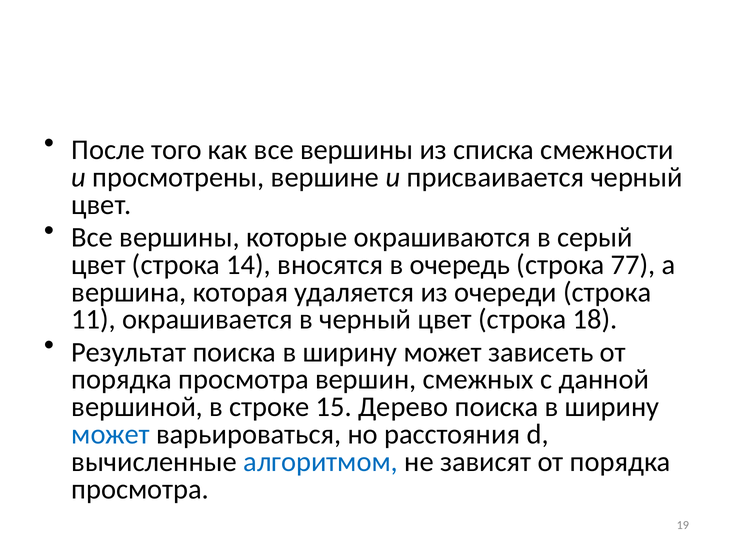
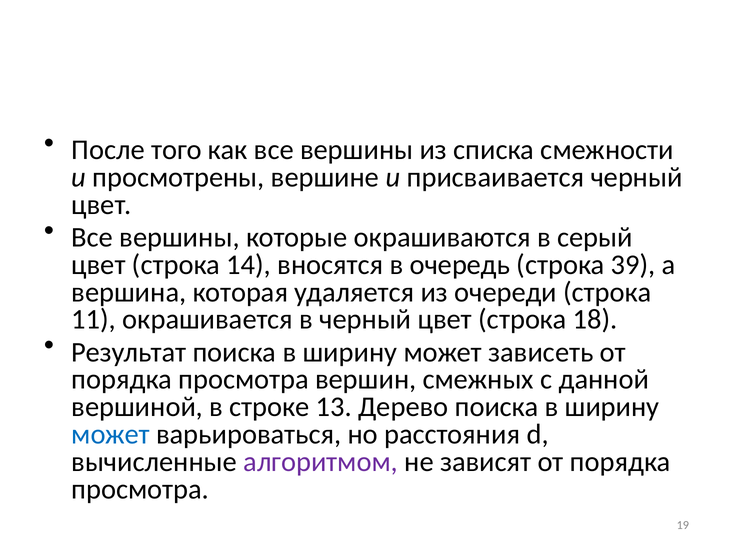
77: 77 -> 39 (633, 265)
15: 15 -> 13 (334, 407)
алгоритмом colour: blue -> purple (321, 462)
